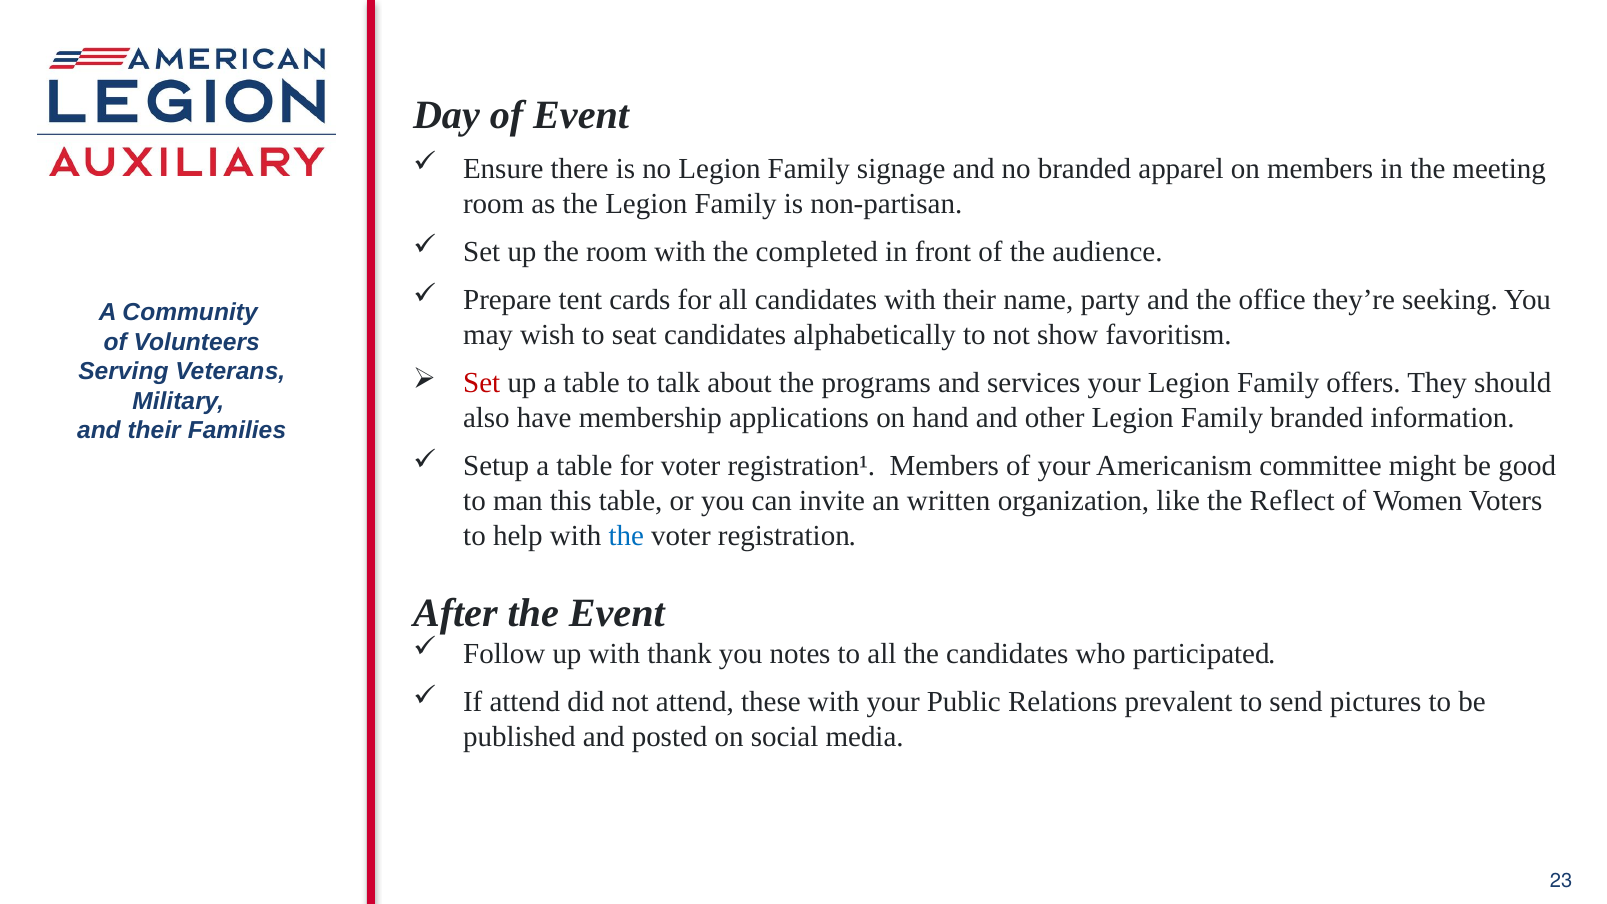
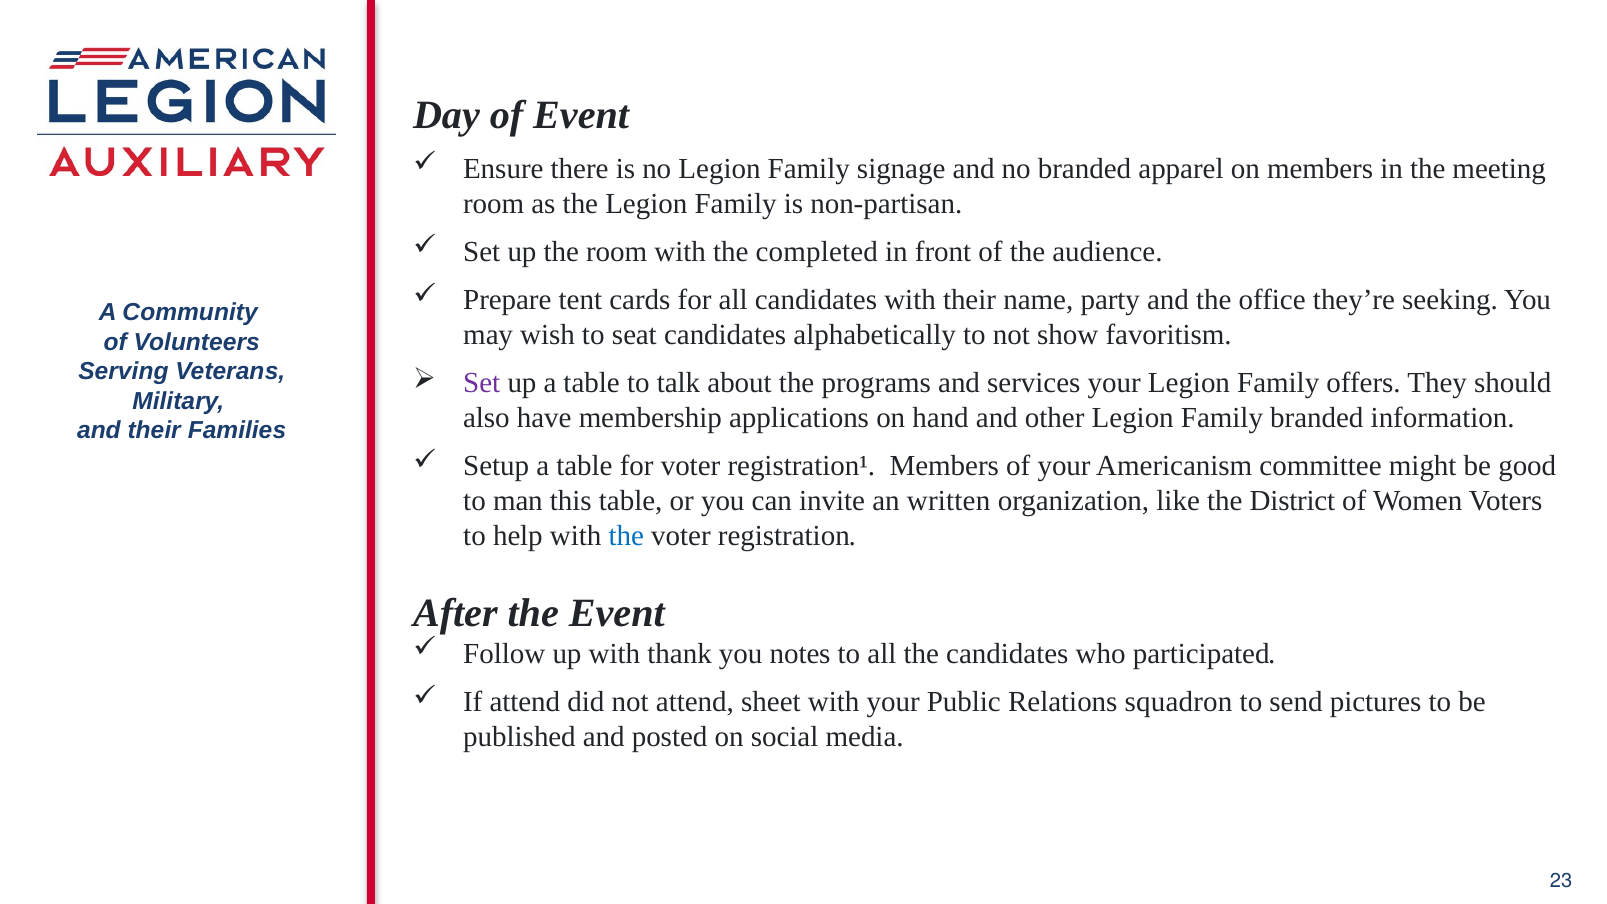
Set colour: red -> purple (482, 383)
Reflect: Reflect -> District (1292, 501)
these: these -> sheet (771, 702)
prevalent: prevalent -> squadron (1179, 702)
